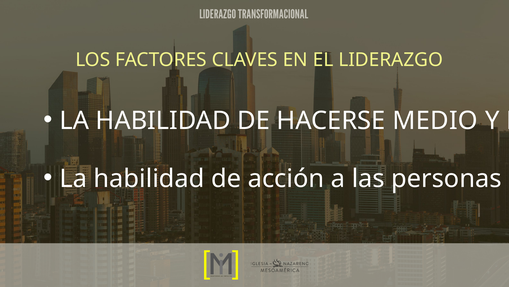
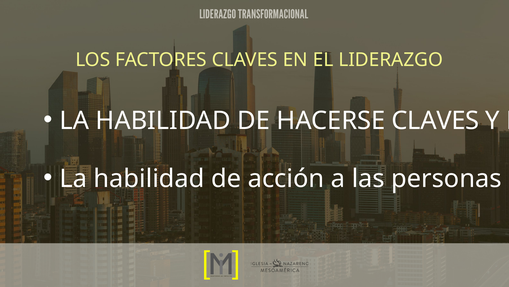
HACERSE MEDIO: MEDIO -> CLAVES (435, 120)
